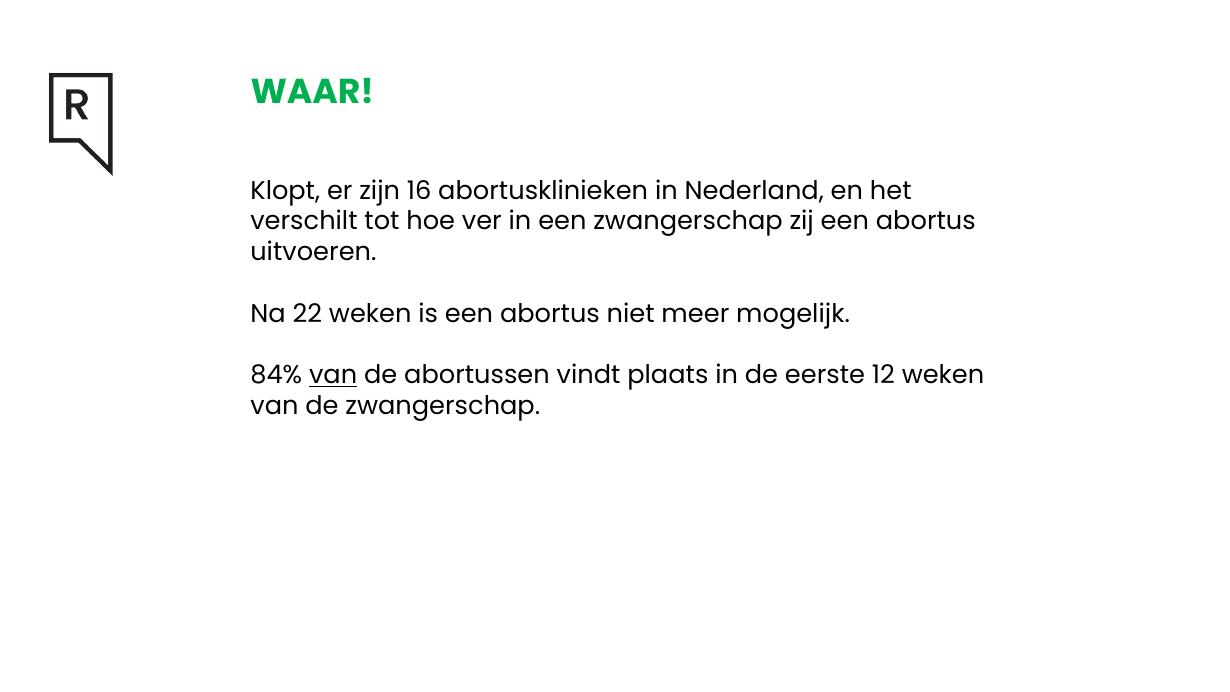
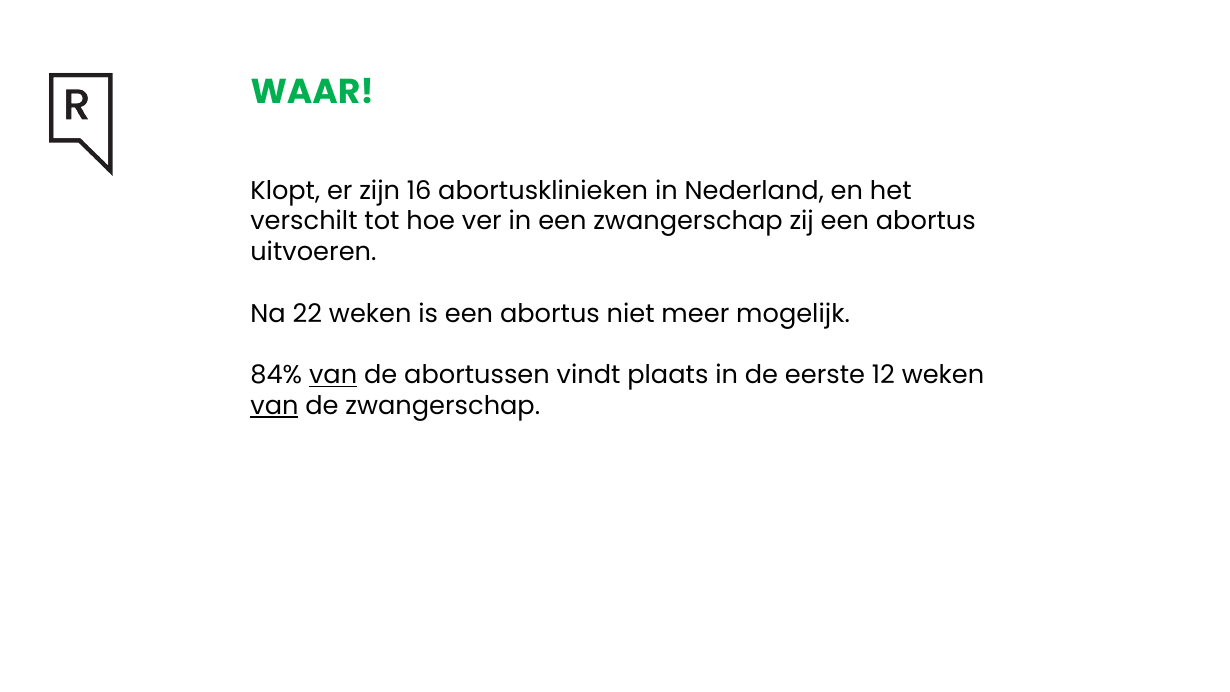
van underline: none -> present (274, 406)
